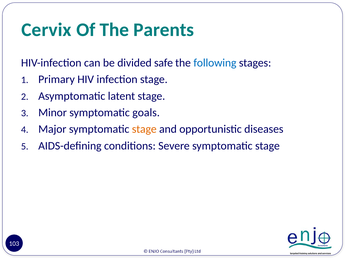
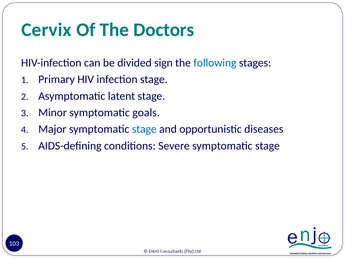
Parents: Parents -> Doctors (164, 30)
safe: safe -> sign (163, 63)
stage colour: orange -> blue (144, 129)
